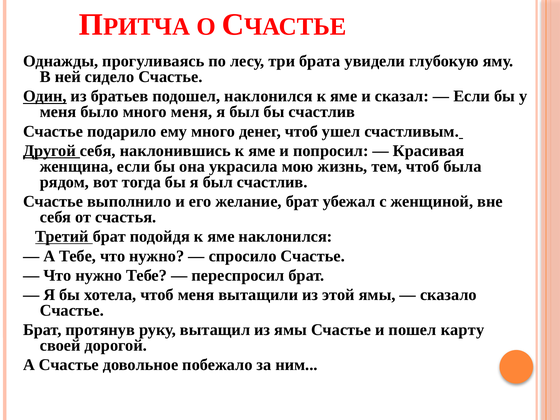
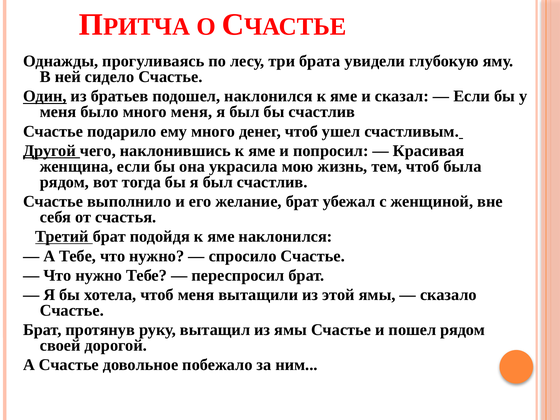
Другой себя: себя -> чего (98, 151)
пошел карту: карту -> рядом (463, 330)
